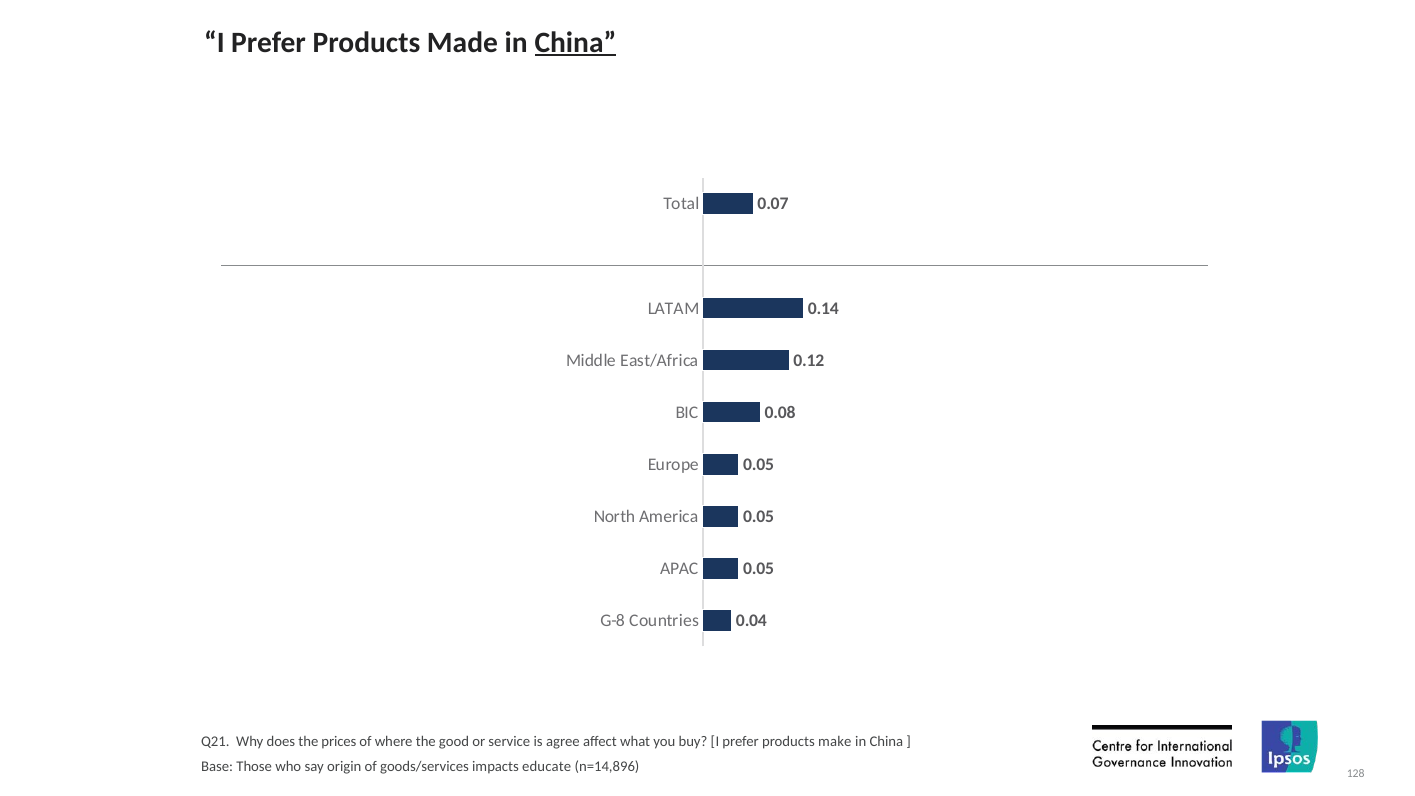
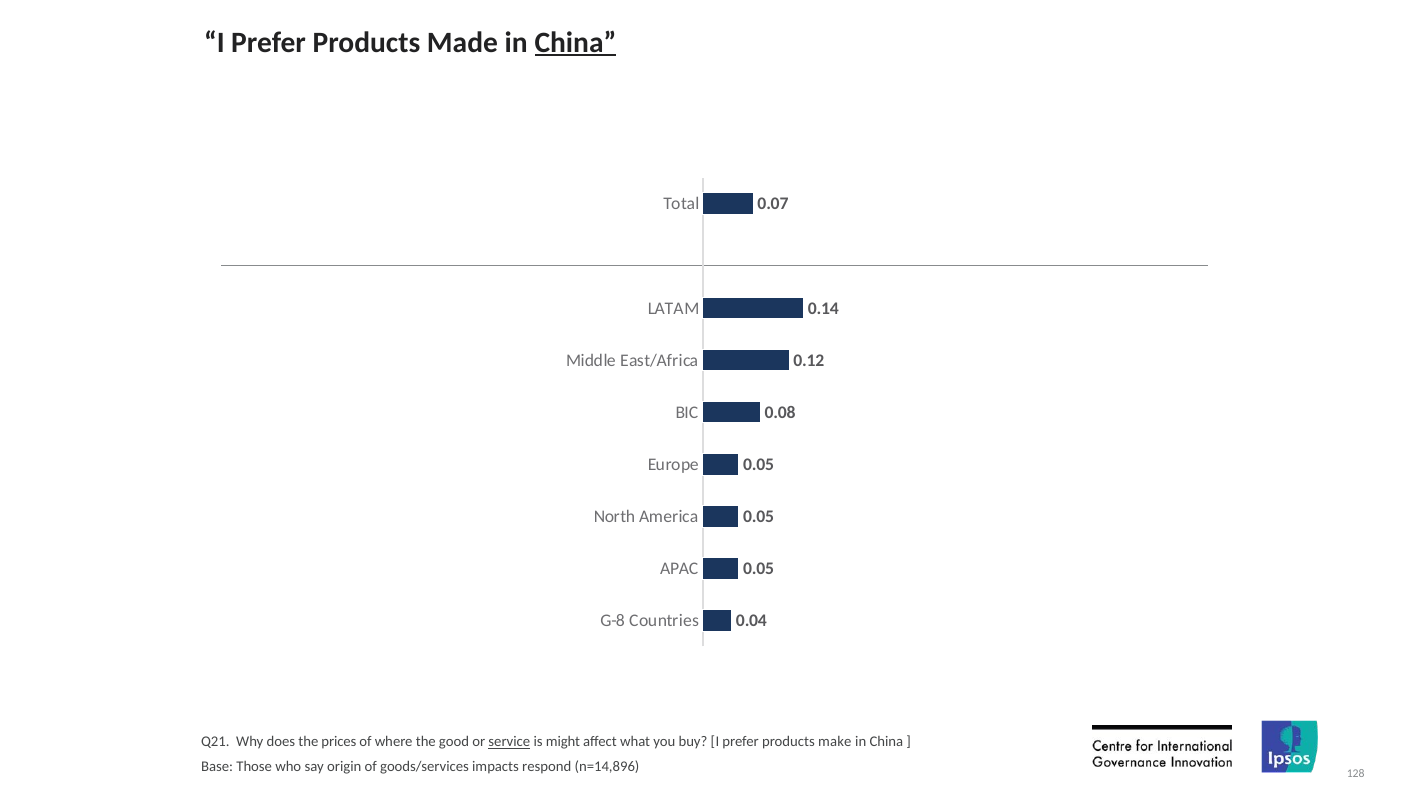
service underline: none -> present (509, 742)
agree: agree -> might (563, 742)
educate: educate -> respond (547, 766)
